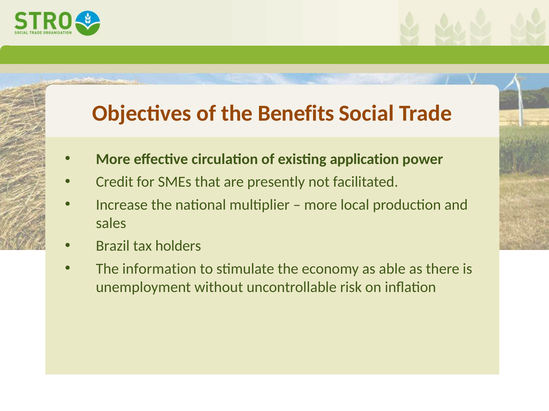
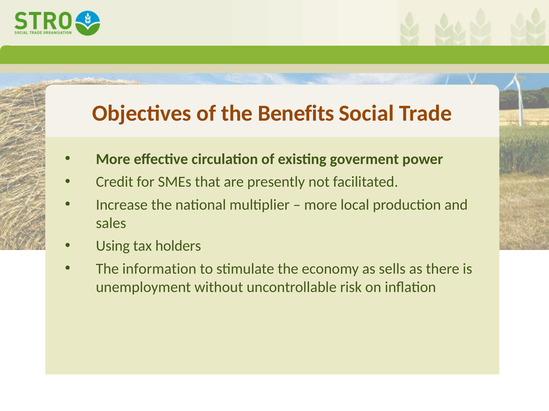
application: application -> goverment (364, 159)
Brazil: Brazil -> Using (113, 246)
able: able -> sells (392, 269)
